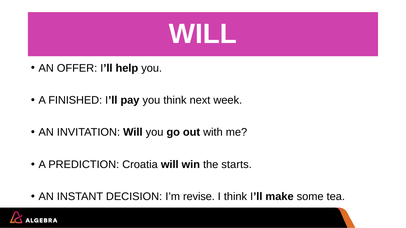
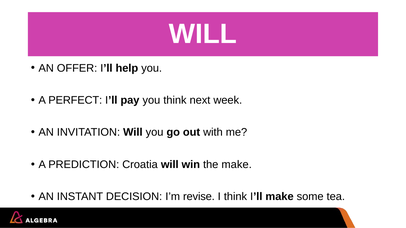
FINISHED: FINISHED -> PERFECT (75, 100)
the starts: starts -> make (237, 165)
